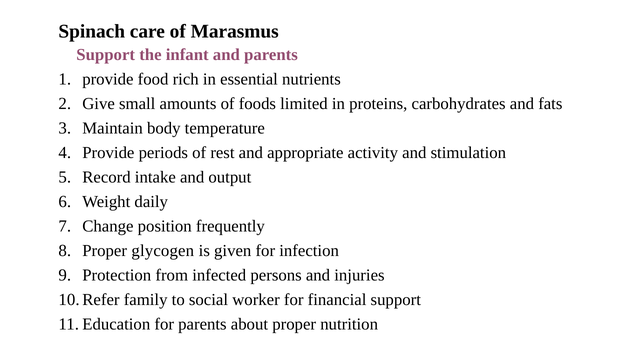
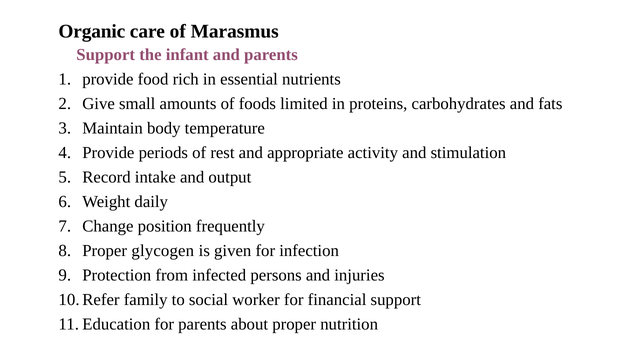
Spinach: Spinach -> Organic (92, 31)
